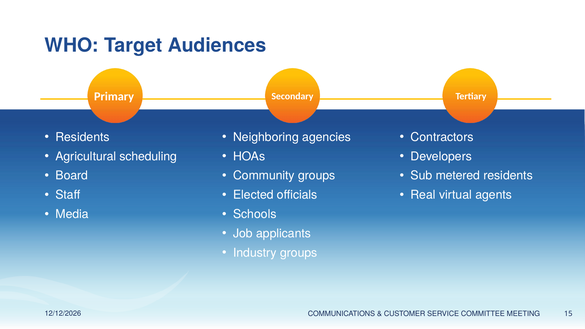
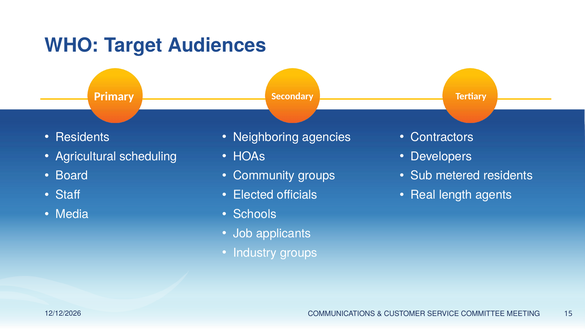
virtual: virtual -> length (456, 195)
